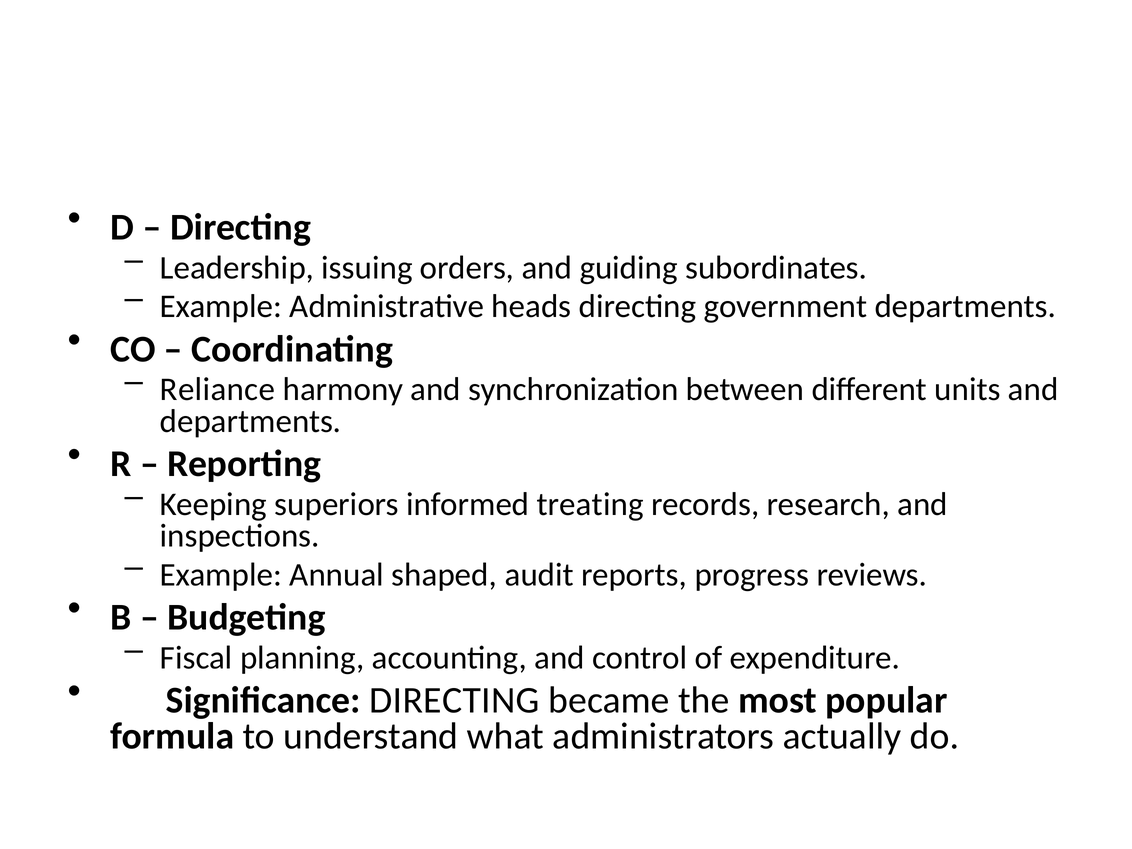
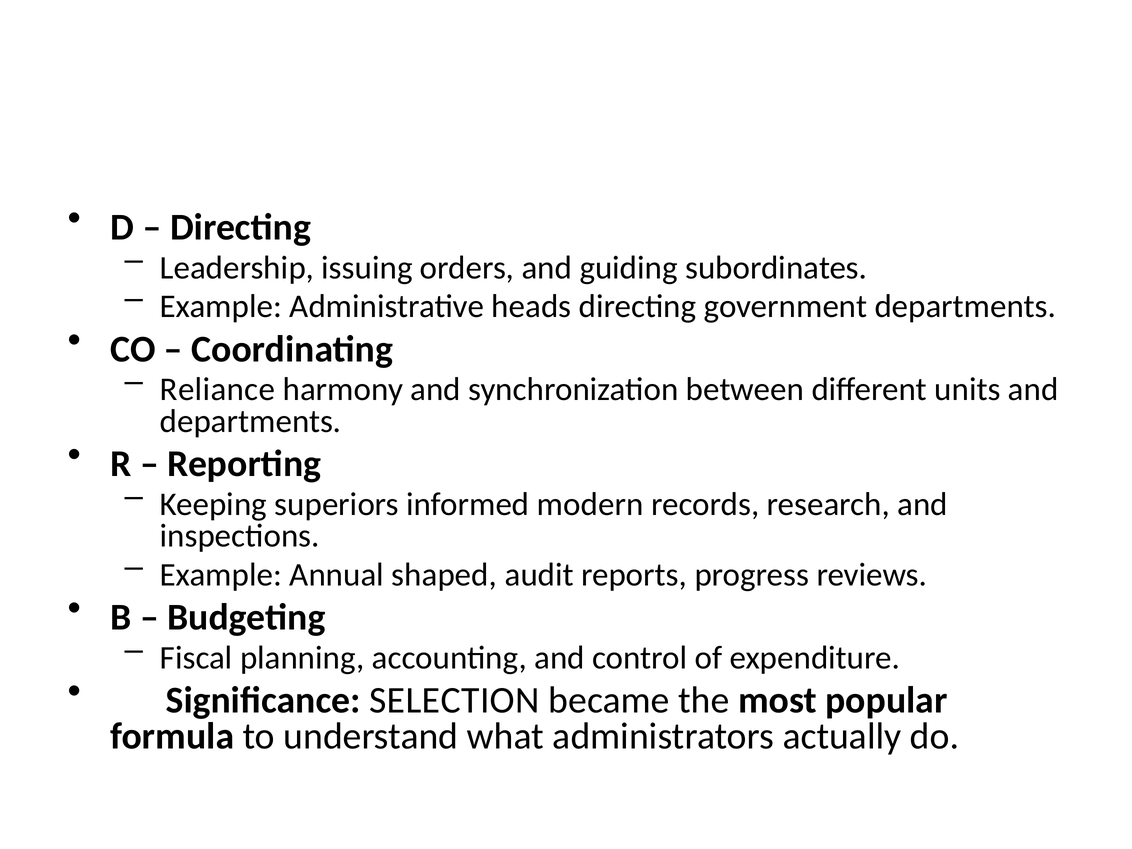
treating: treating -> modern (590, 504)
DIRECTING: DIRECTING -> SELECTION (454, 700)
